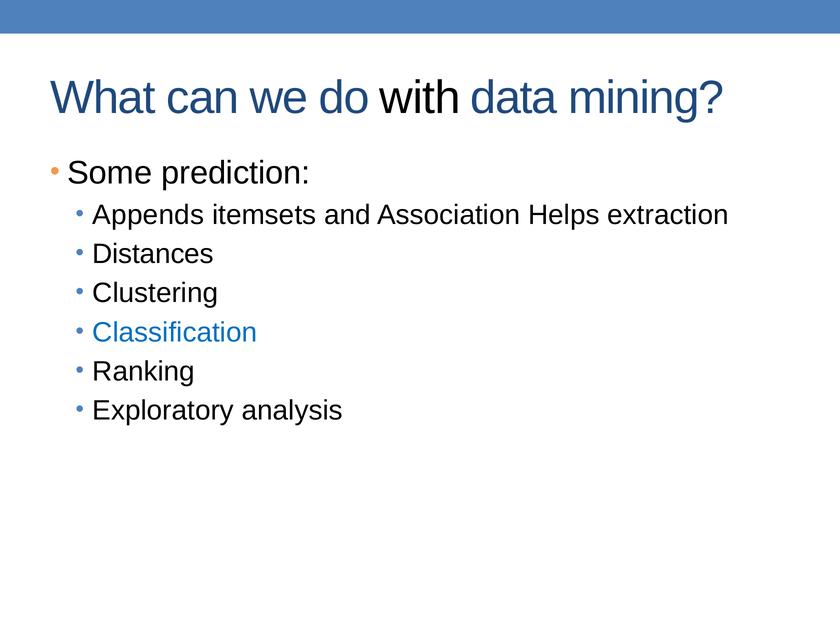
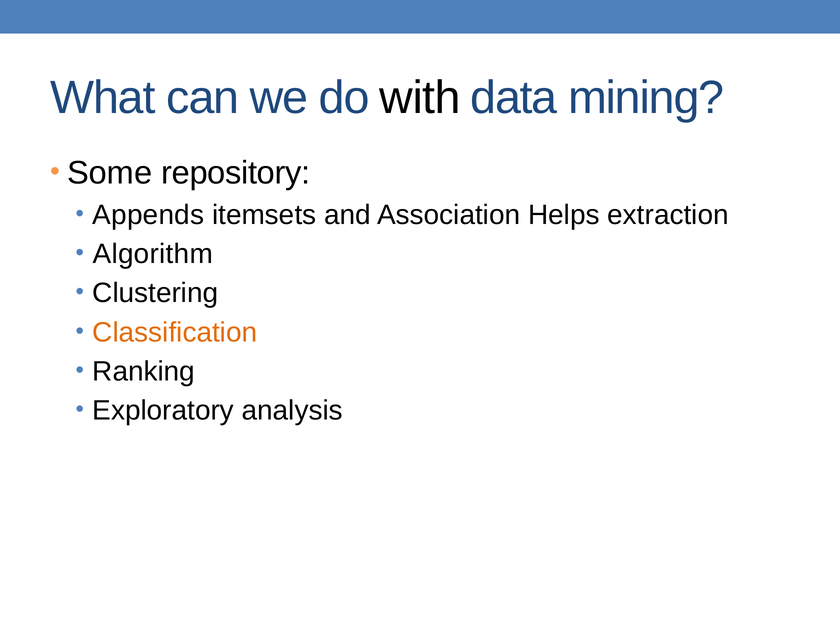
prediction: prediction -> repository (236, 173)
Distances: Distances -> Algorithm (153, 254)
Classification colour: blue -> orange (175, 332)
